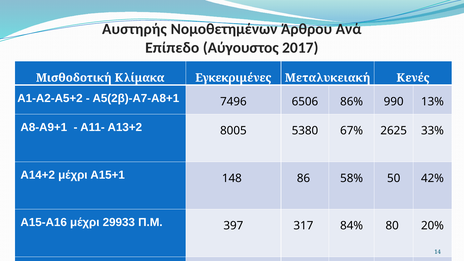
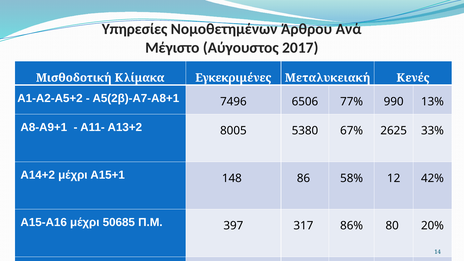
Αυστηρής: Αυστηρής -> Υπηρεσίες (135, 29)
Επίπεδο: Επίπεδο -> Μέγιστο (172, 48)
86%: 86% -> 77% (352, 102)
50: 50 -> 12 (394, 178)
29933: 29933 -> 50685 (119, 222)
84%: 84% -> 86% (352, 226)
